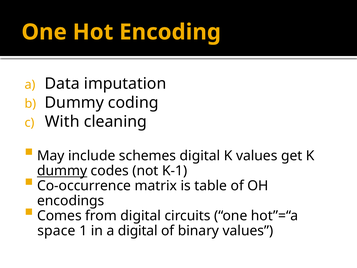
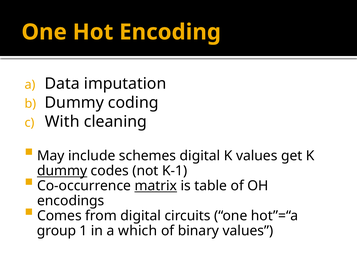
matrix underline: none -> present (156, 186)
space: space -> group (57, 231)
a digital: digital -> which (138, 231)
